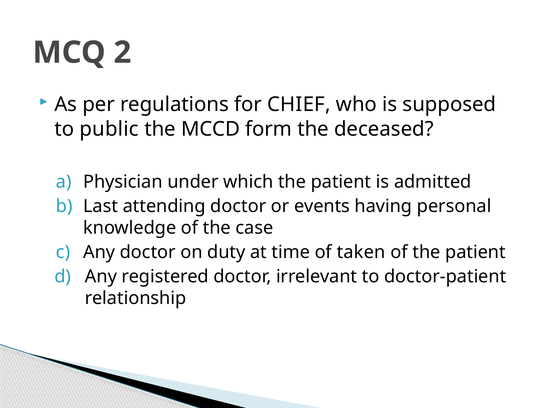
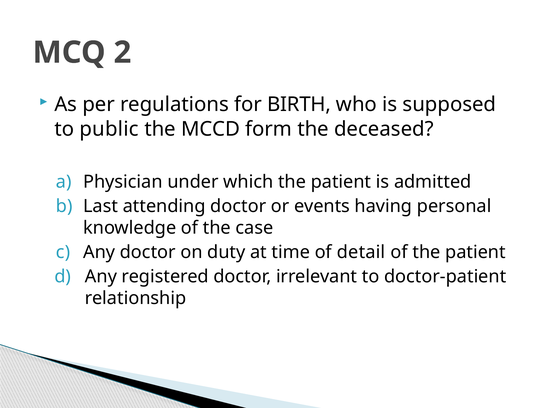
CHIEF: CHIEF -> BIRTH (299, 105)
taken: taken -> detail (361, 252)
